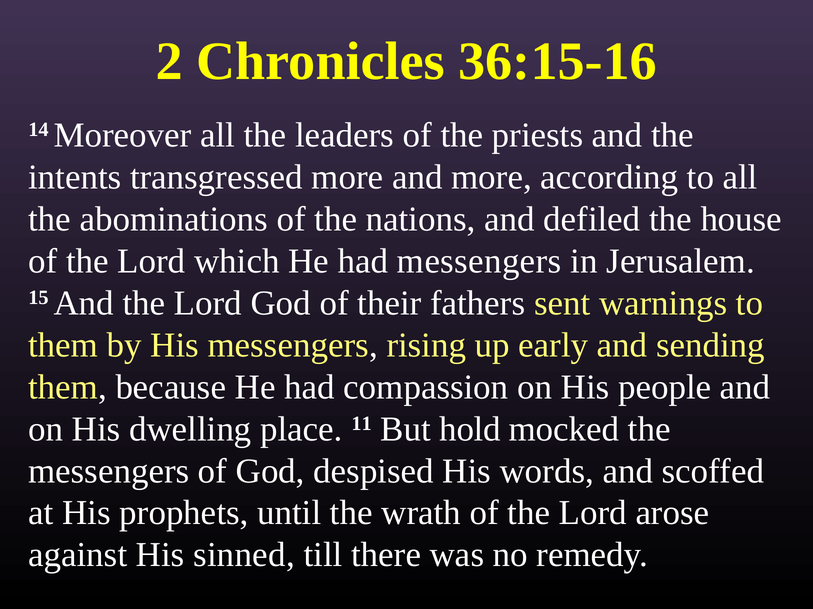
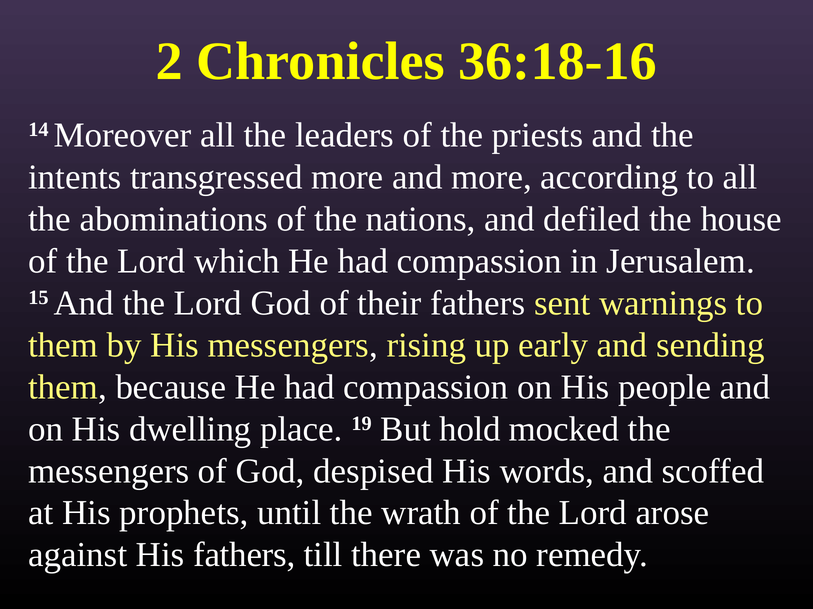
36:15-16: 36:15-16 -> 36:18-16 (558, 61)
which He had messengers: messengers -> compassion (479, 261)
11: 11 -> 19 (362, 424)
His sinned: sinned -> fathers (244, 556)
